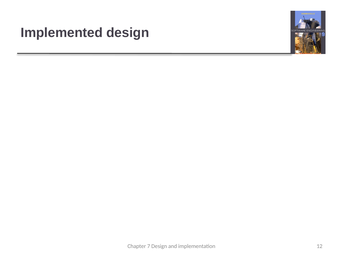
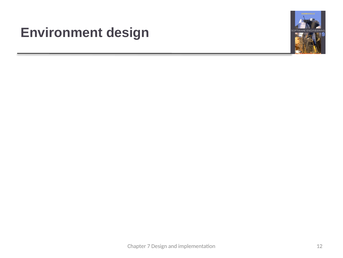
Implemented: Implemented -> Environment (62, 33)
